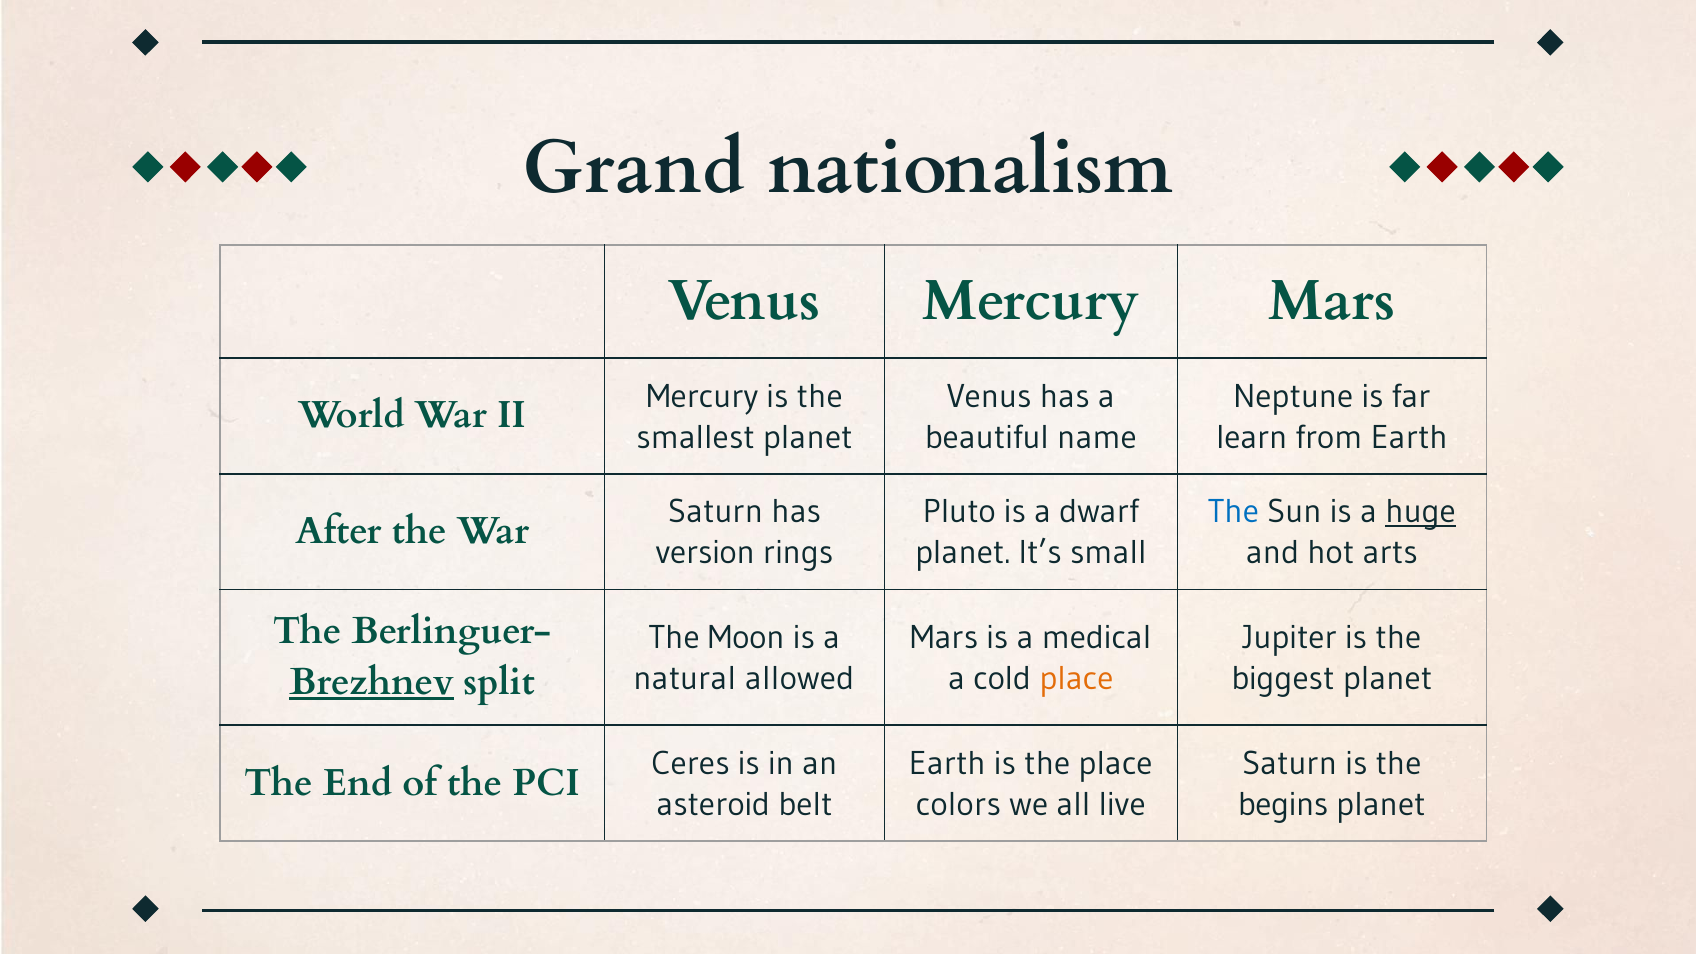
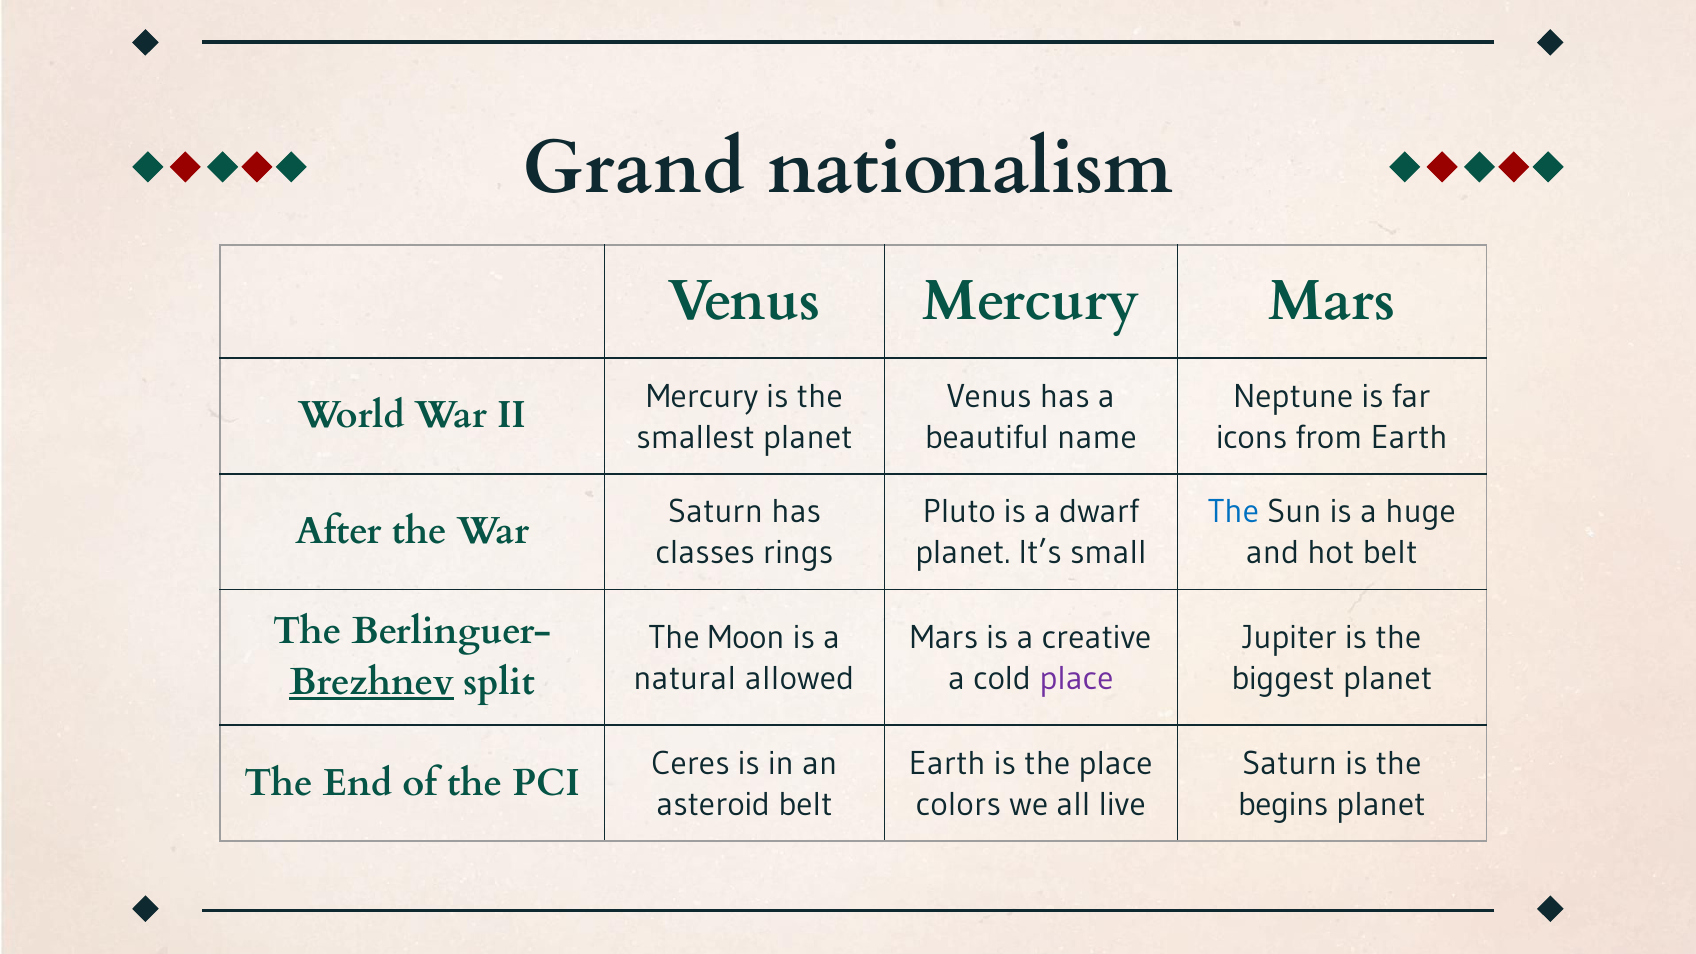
learn: learn -> icons (1252, 437)
huge underline: present -> none (1421, 512)
version: version -> classes (705, 553)
hot arts: arts -> belt (1390, 553)
medical: medical -> creative (1097, 638)
place colour: orange -> purple (1076, 679)
